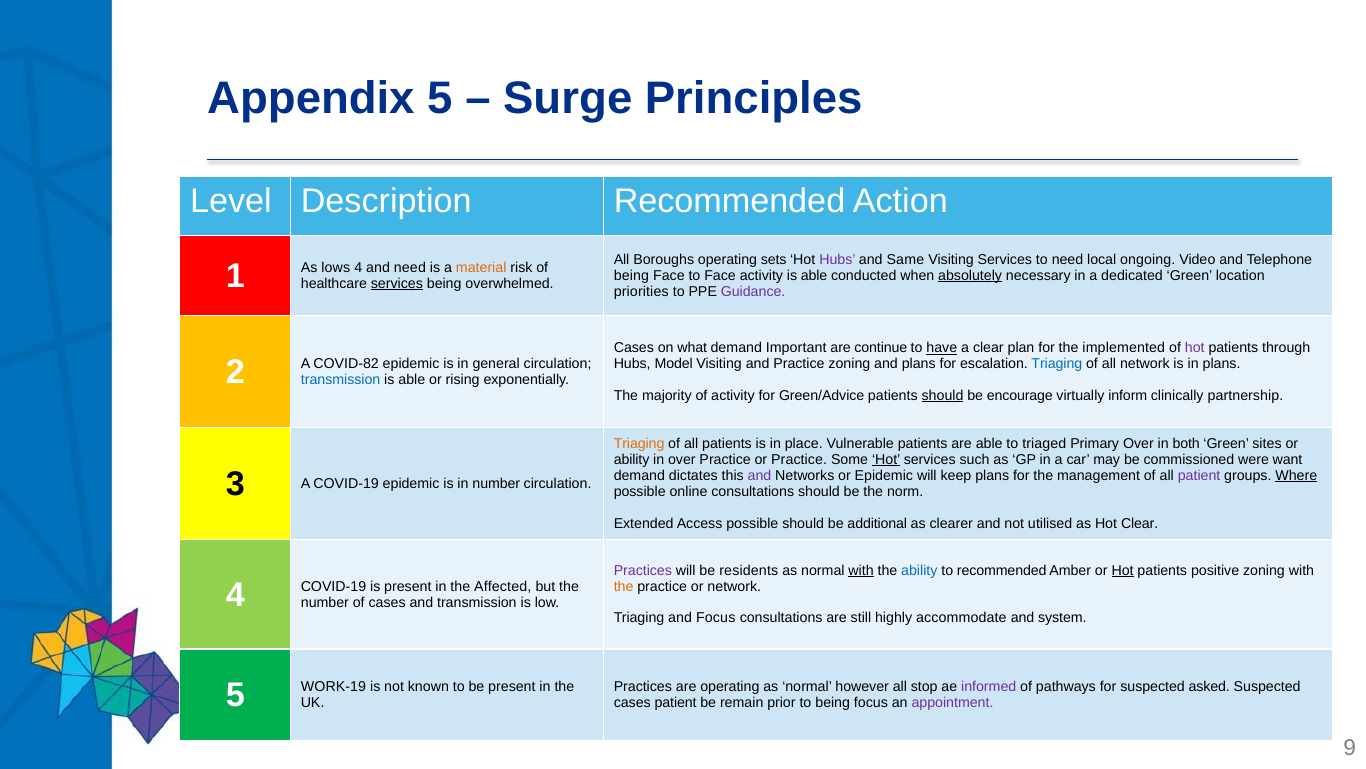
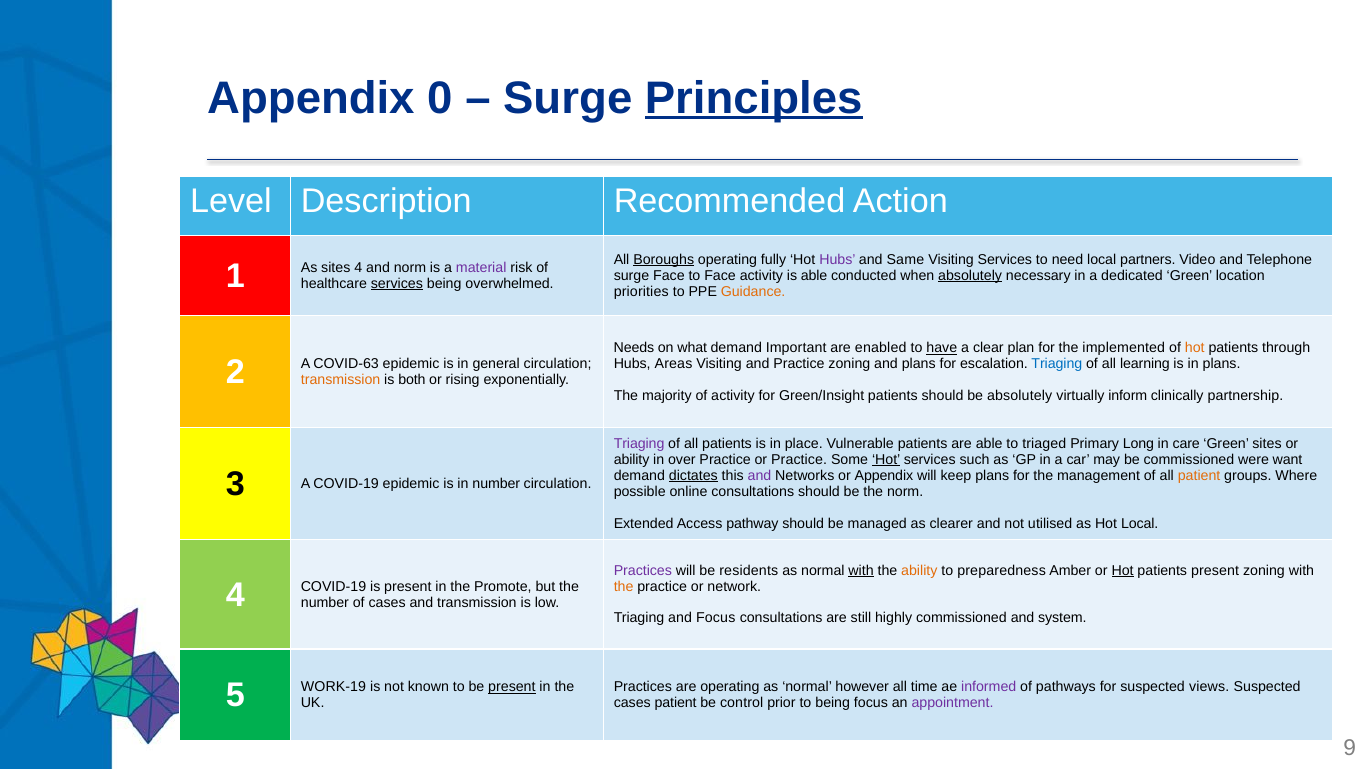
Appendix 5: 5 -> 0 (440, 98)
Principles underline: none -> present (754, 98)
Boroughs underline: none -> present (664, 260)
sets: sets -> fully (774, 260)
ongoing: ongoing -> partners (1148, 260)
As lows: lows -> sites (336, 267)
and need: need -> norm (410, 267)
material colour: orange -> purple (481, 267)
being: being -> surge (632, 275)
Guidance colour: purple -> orange (753, 291)
Cases: Cases -> Needs (634, 348)
continue: continue -> enabled (881, 348)
hot colour: purple -> orange (1195, 348)
COVID-82: COVID-82 -> COVID-63 (346, 364)
Model: Model -> Areas (673, 364)
all network: network -> learning (1145, 364)
transmission colour: blue -> orange (341, 379)
able: able -> both (412, 379)
Green/Advice: Green/Advice -> Green/Insight (822, 395)
should underline: present -> none (943, 395)
be encourage: encourage -> absolutely (1020, 395)
Triaging colour: orange -> purple (639, 443)
Primary Over: Over -> Long (1139, 443)
both: both -> care (1186, 443)
dictates underline: none -> present (693, 475)
or Epidemic: Epidemic -> Appendix (884, 475)
patient colour: purple -> orange (1199, 475)
Where underline: present -> none (1296, 475)
Access possible: possible -> pathway (752, 523)
additional: additional -> managed (877, 523)
Hot Clear: Clear -> Local (1140, 523)
ability colour: blue -> orange (919, 570)
to recommended: recommended -> preparedness (1002, 570)
patients positive: positive -> present (1215, 570)
Affected: Affected -> Promote (503, 586)
highly accommodate: accommodate -> commissioned (961, 618)
present underline: none -> present (512, 686)
stop: stop -> time (924, 686)
asked: asked -> views (1209, 686)
remain: remain -> control (742, 702)
